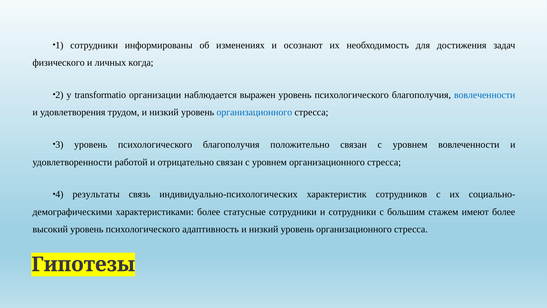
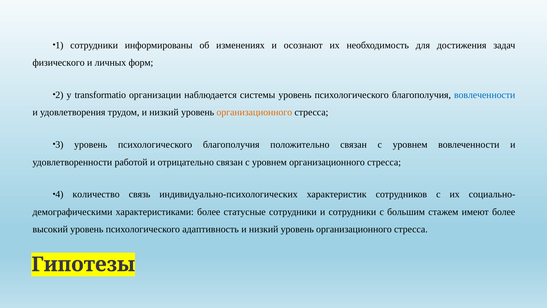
когда: когда -> форм (141, 63)
выражен: выражен -> системы (258, 95)
организационного colour: blue -> orange (254, 112)
результаты: результаты -> количество (96, 194)
